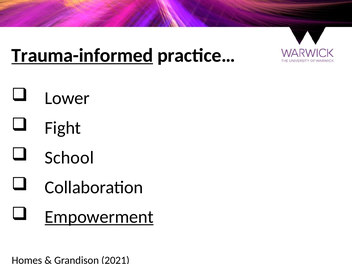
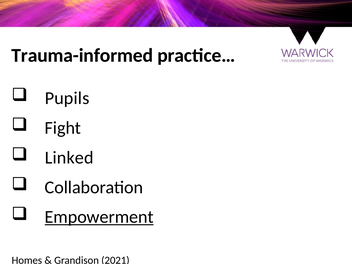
Trauma-informed underline: present -> none (82, 55)
Lower: Lower -> Pupils (67, 98)
School: School -> Linked (69, 158)
